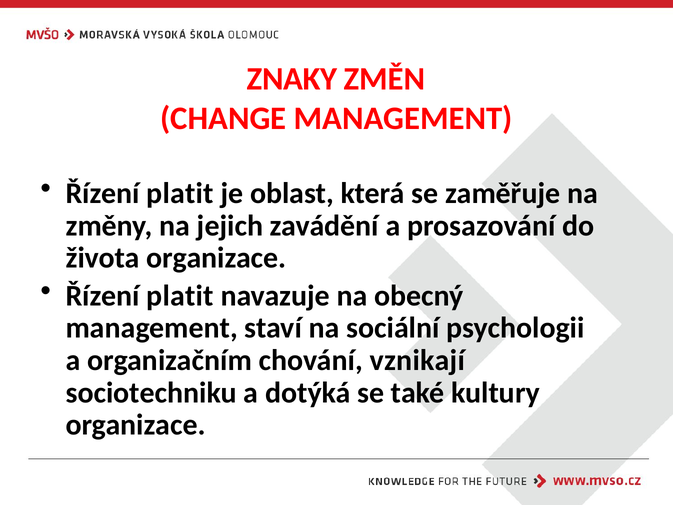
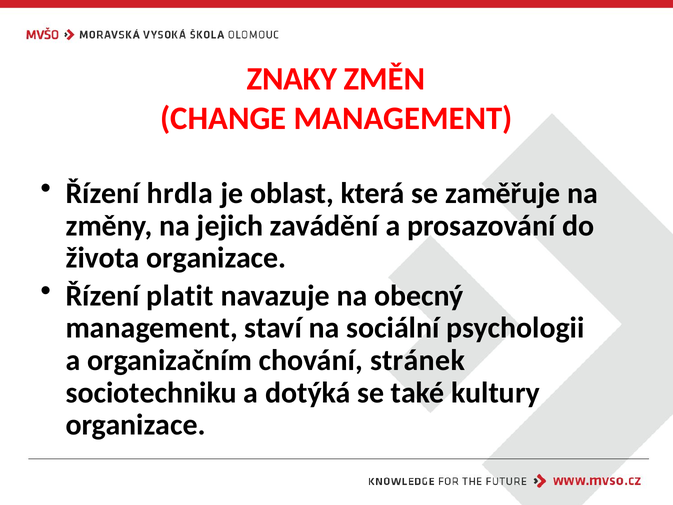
platit: platit -> hrdla (180, 193)
vznikají: vznikají -> stránek (417, 360)
